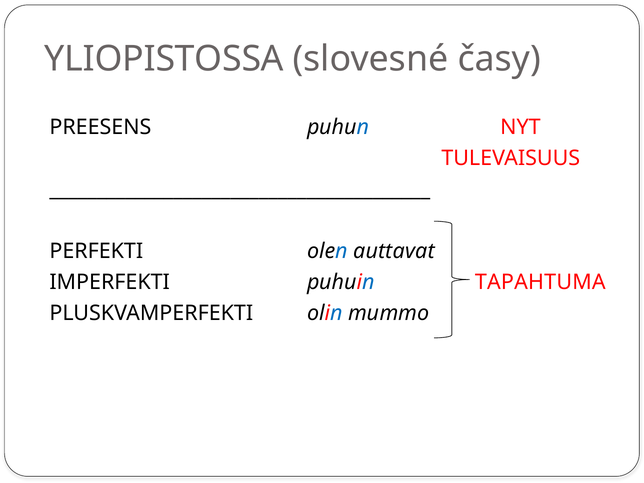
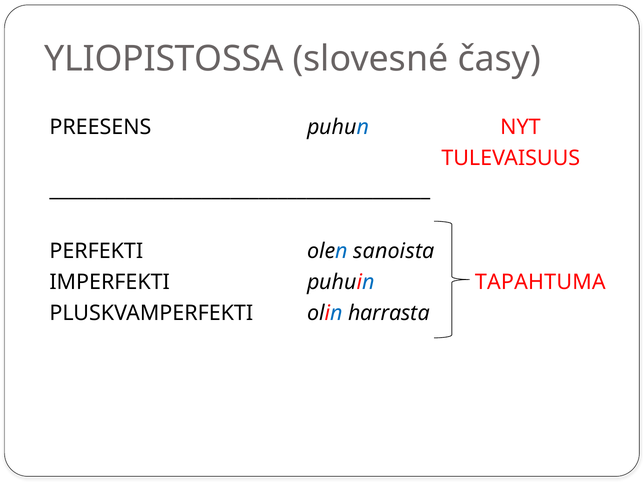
auttavat: auttavat -> sanoista (394, 251)
mummo: mummo -> harrasta (389, 313)
